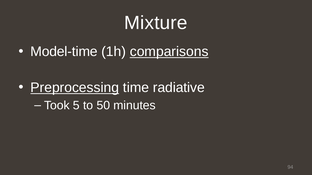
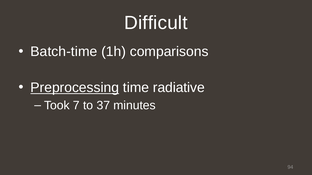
Mixture: Mixture -> Difficult (156, 23)
Model-time: Model-time -> Batch-time (64, 52)
comparisons underline: present -> none (169, 52)
5: 5 -> 7 (76, 106)
50: 50 -> 37 (103, 106)
